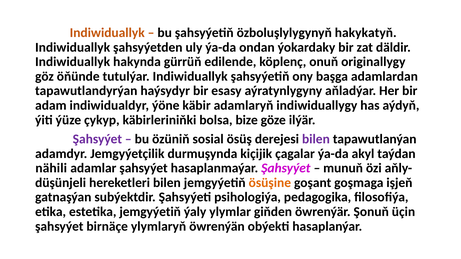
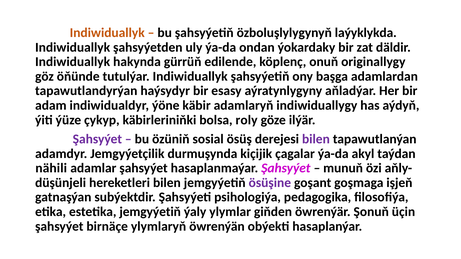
hakykatyň: hakykatyň -> laýyklykda (366, 33)
bize: bize -> roly (247, 120)
ösüşine colour: orange -> purple (270, 183)
